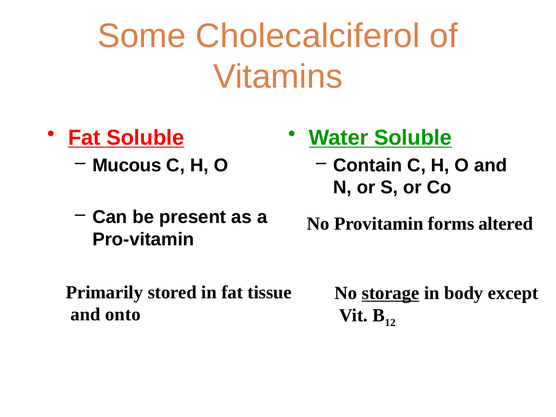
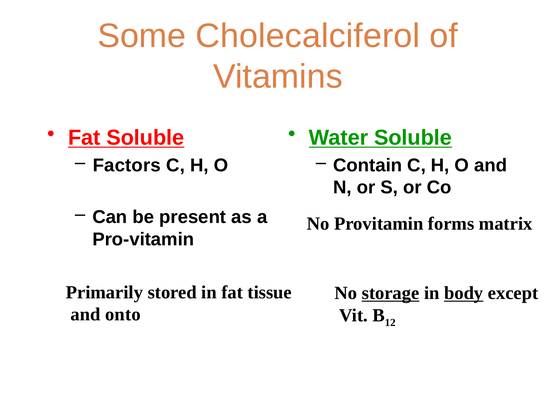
Mucous: Mucous -> Factors (127, 165)
altered: altered -> matrix (506, 224)
body underline: none -> present (464, 293)
